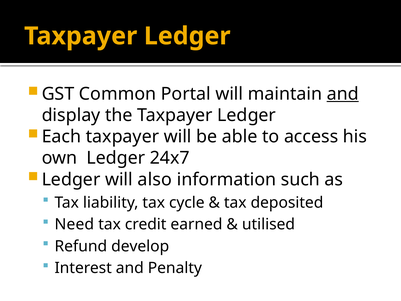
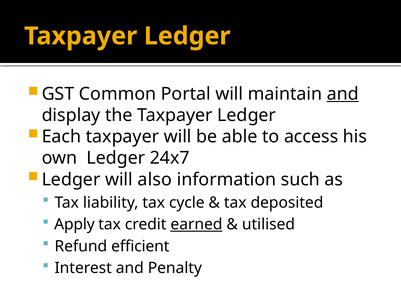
Need: Need -> Apply (74, 224)
earned underline: none -> present (196, 224)
develop: develop -> efficient (140, 246)
